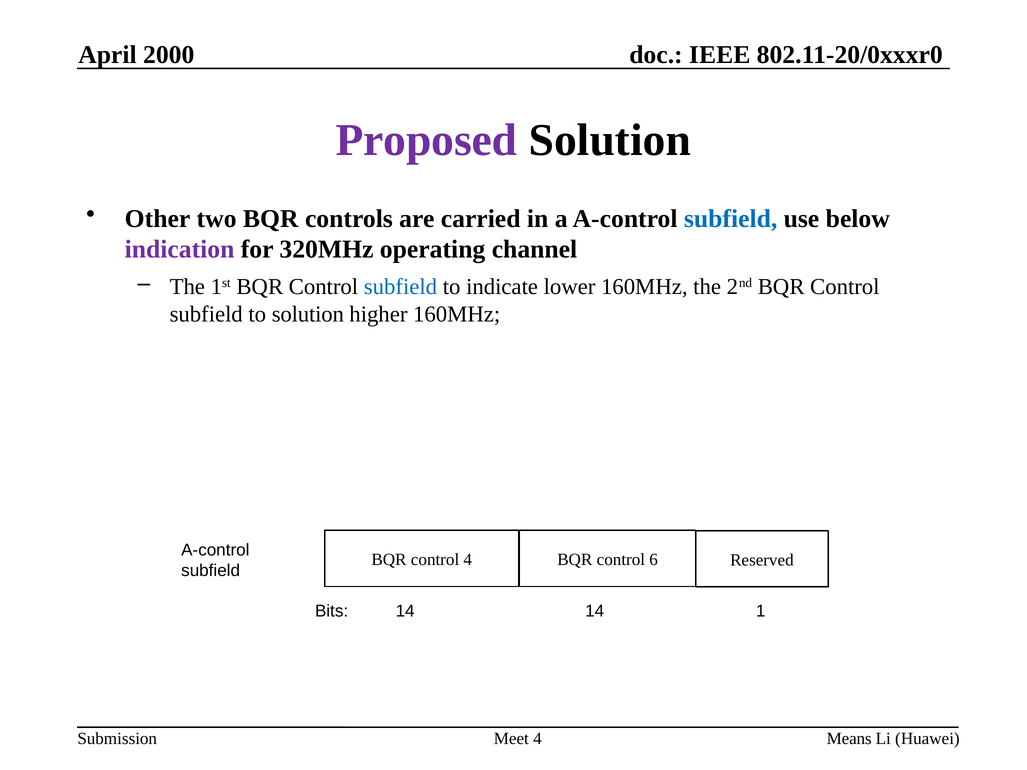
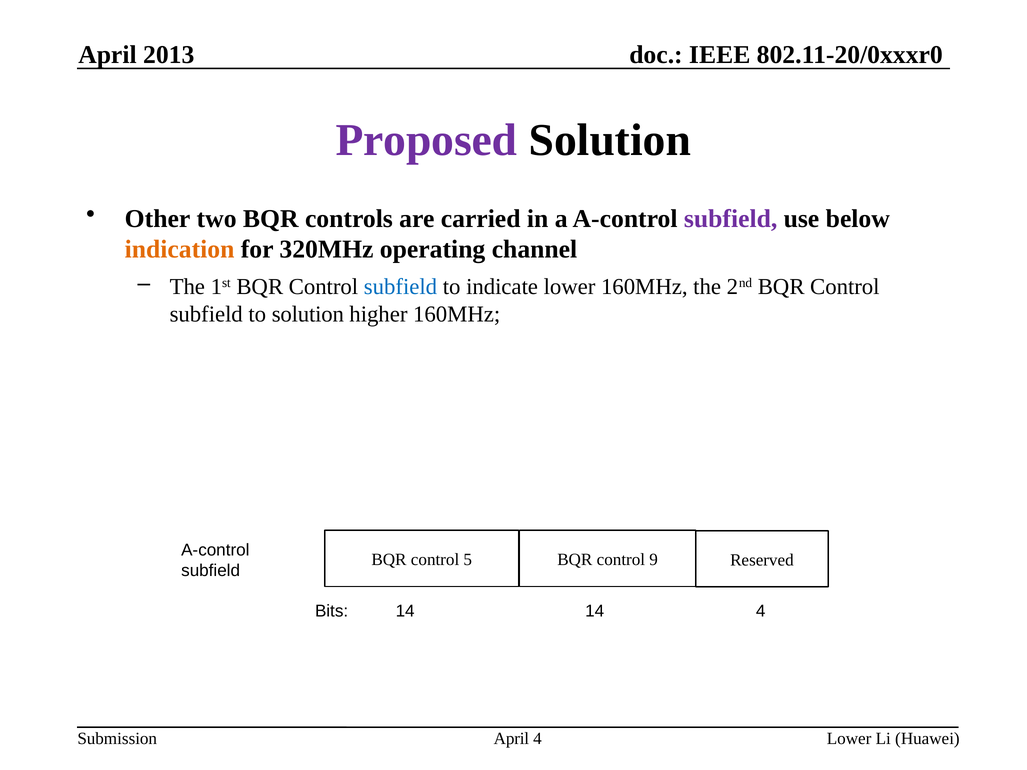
2000: 2000 -> 2013 (169, 55)
subfield colour: blue -> purple (731, 219)
indication colour: purple -> orange (180, 249)
control 4: 4 -> 5 (468, 560)
6: 6 -> 9 (654, 560)
14 1: 1 -> 4 (761, 611)
Meet: Meet -> April (511, 739)
Means: Means -> Lower (849, 739)
